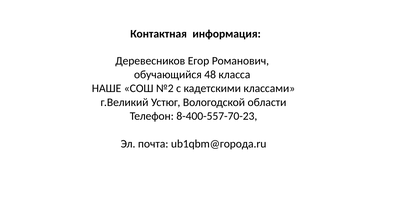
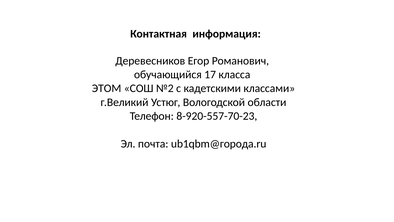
48: 48 -> 17 (210, 74)
НАШЕ: НАШЕ -> ЭТОМ (107, 88)
8-400-557-70-23: 8-400-557-70-23 -> 8-920-557-70-23 (217, 116)
